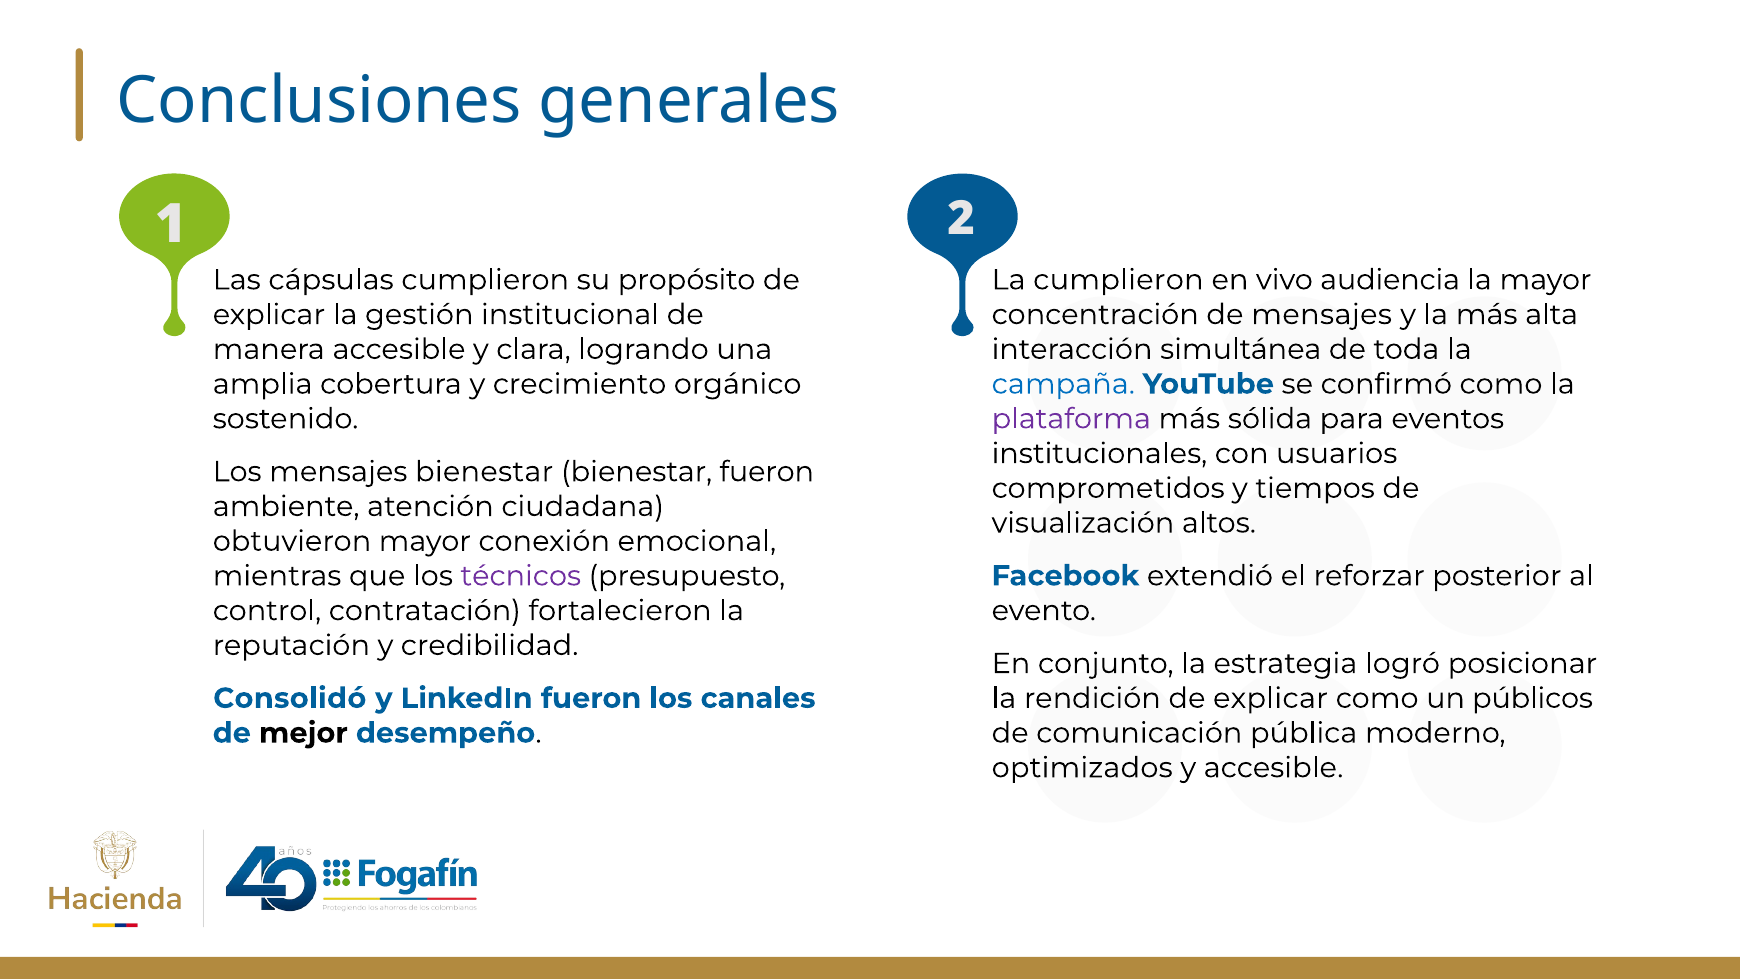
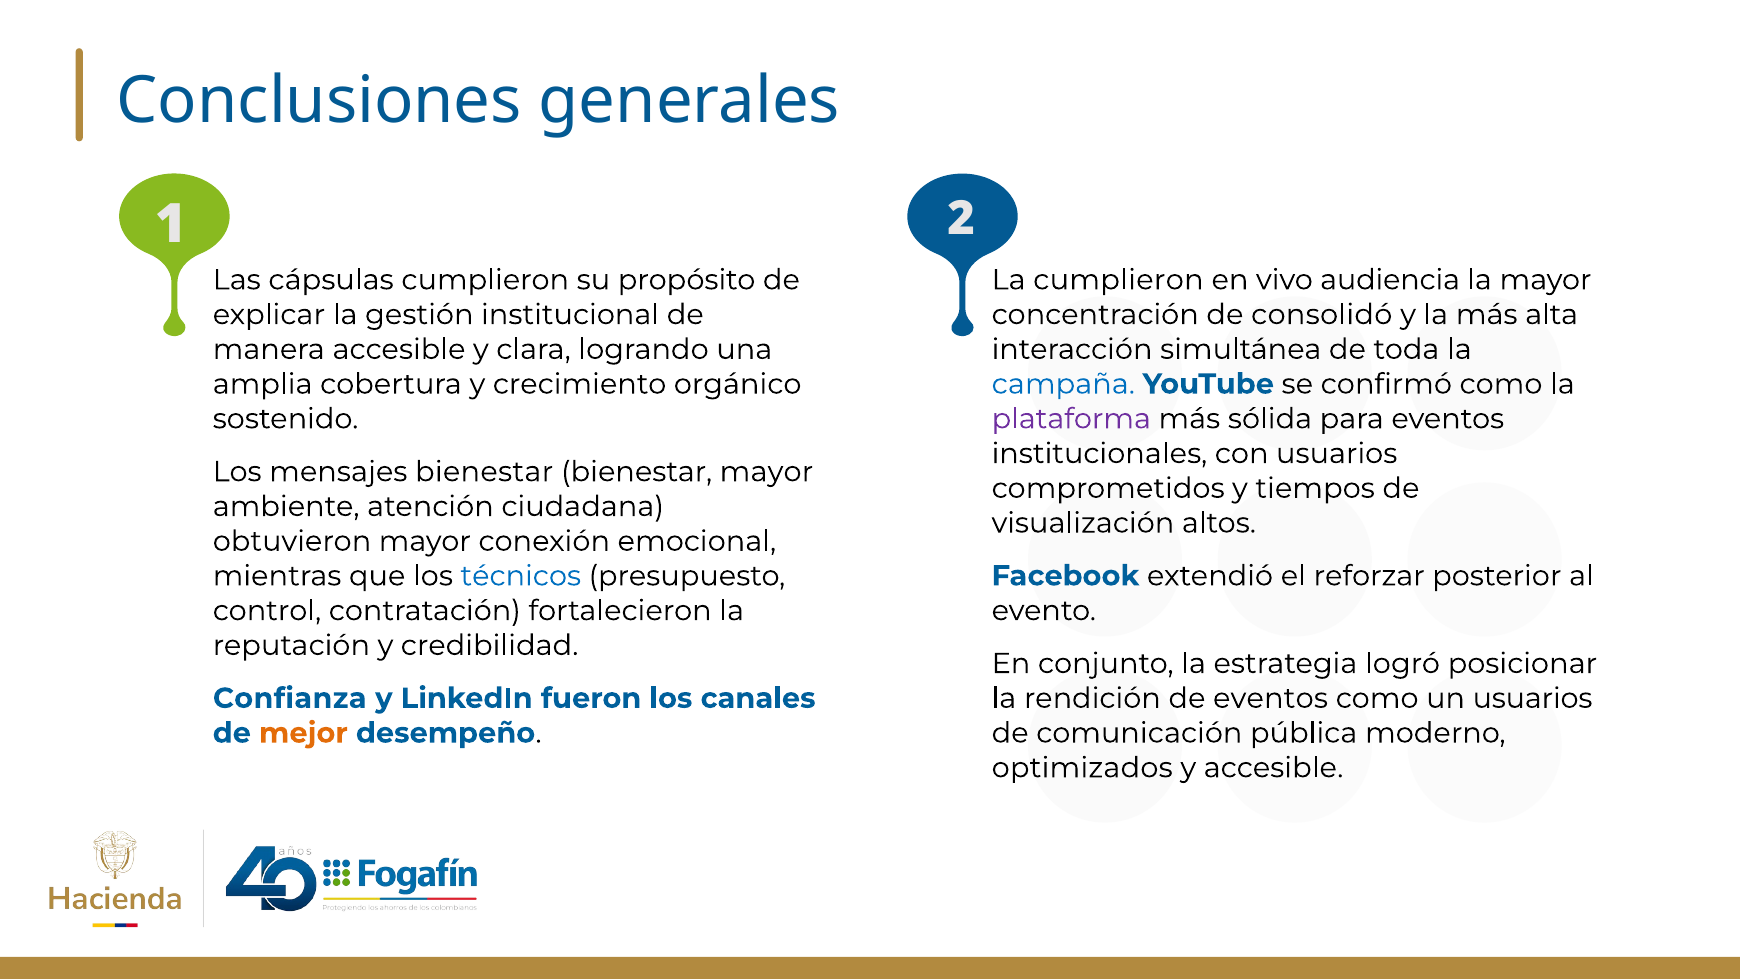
de mensajes: mensajes -> consolidó (1322, 314)
bienestar fueron: fueron -> mayor (766, 472)
técnicos colour: purple -> blue (521, 576)
Consolidó: Consolidó -> Confianza (290, 698)
rendición de explicar: explicar -> eventos (1270, 698)
un públicos: públicos -> usuarios (1533, 698)
mejor colour: black -> orange (303, 733)
